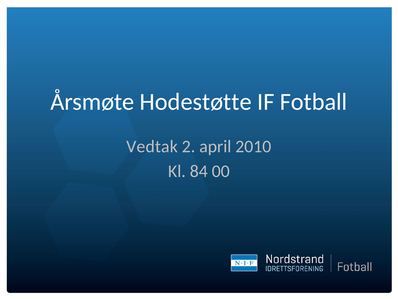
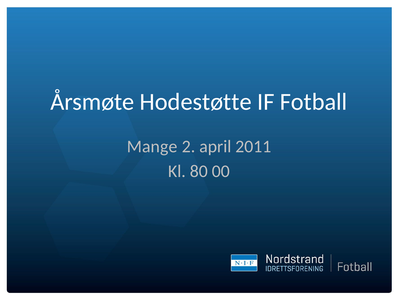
Vedtak: Vedtak -> Mange (152, 146)
2010: 2010 -> 2011 (253, 146)
84: 84 -> 80 (199, 171)
